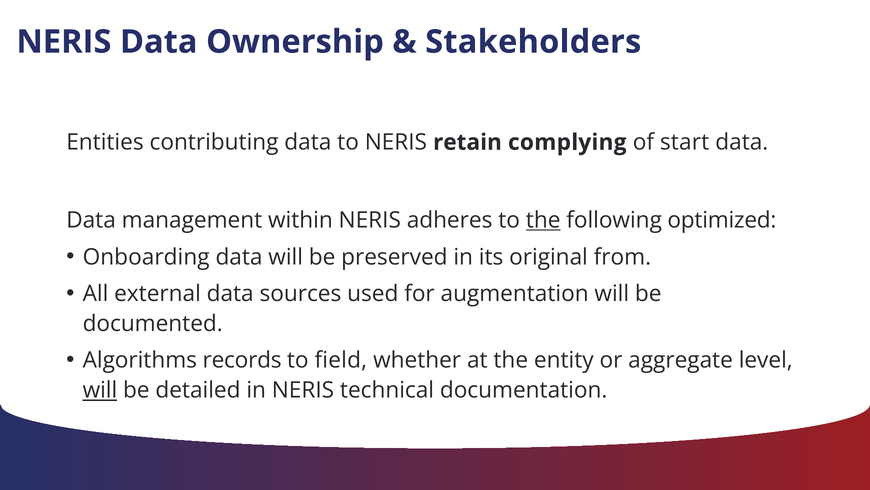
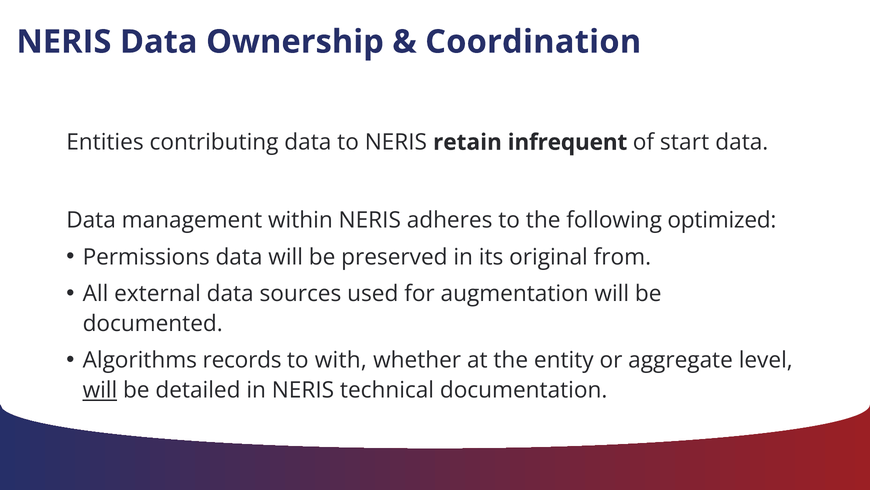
Stakeholders: Stakeholders -> Coordination (533, 42)
complying: complying -> infrequent (567, 142)
the underline: present -> none (543, 220)
Onboarding: Onboarding -> Permissions (146, 257)
field: field -> with (341, 360)
